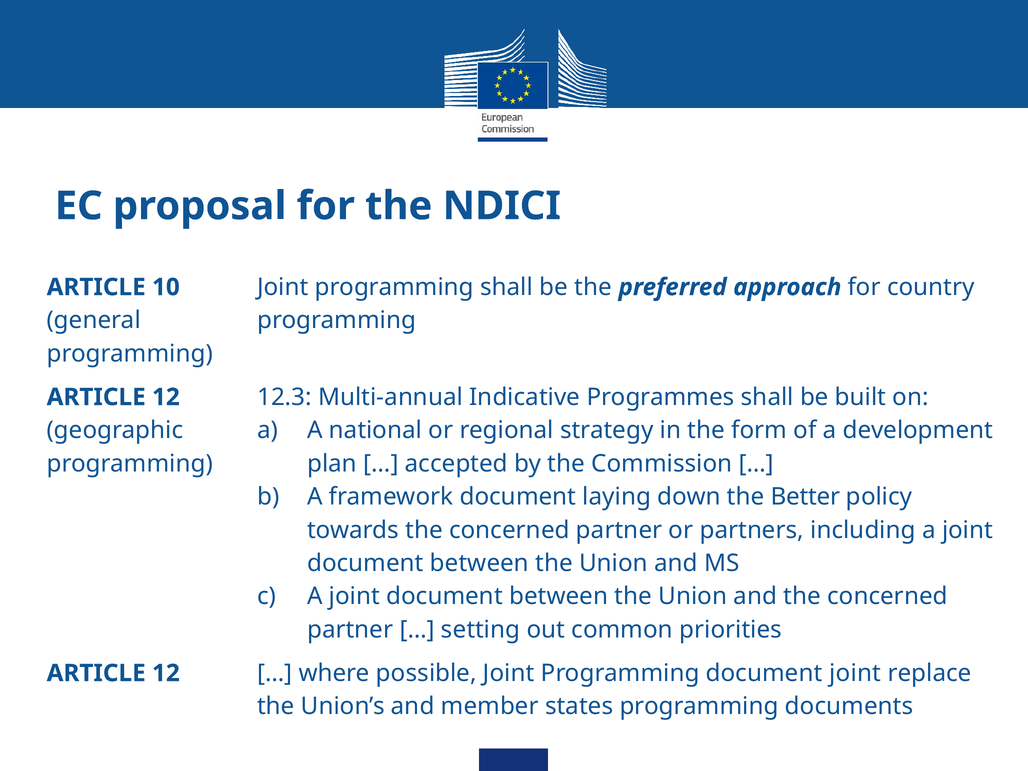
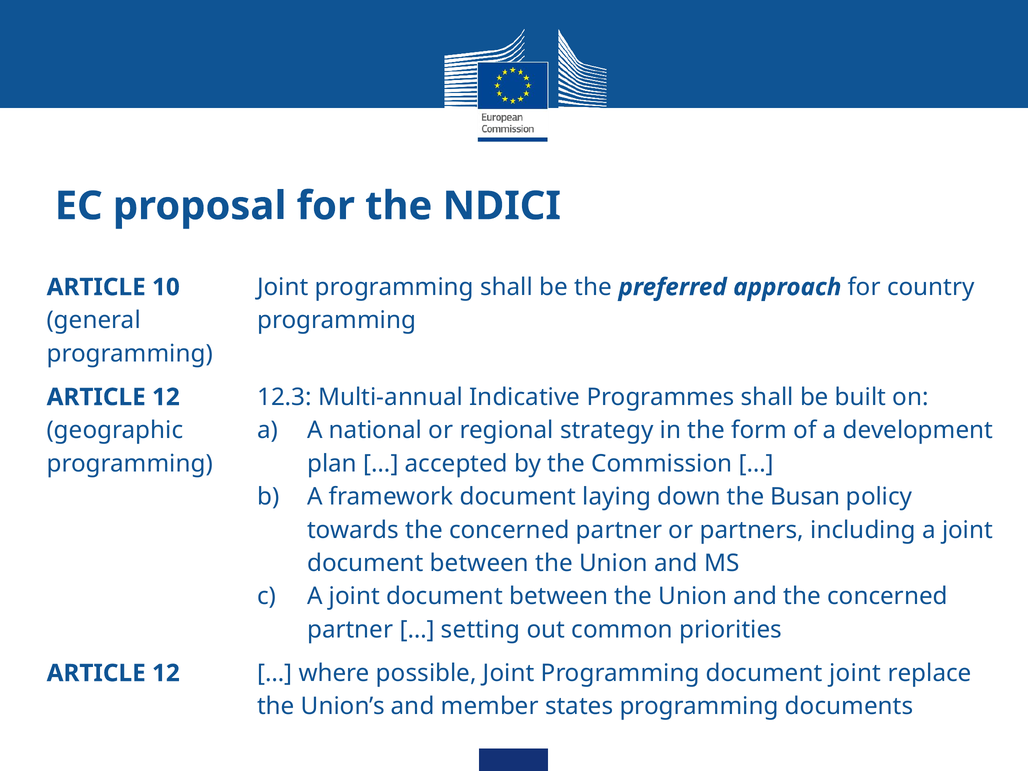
Better: Better -> Busan (805, 497)
